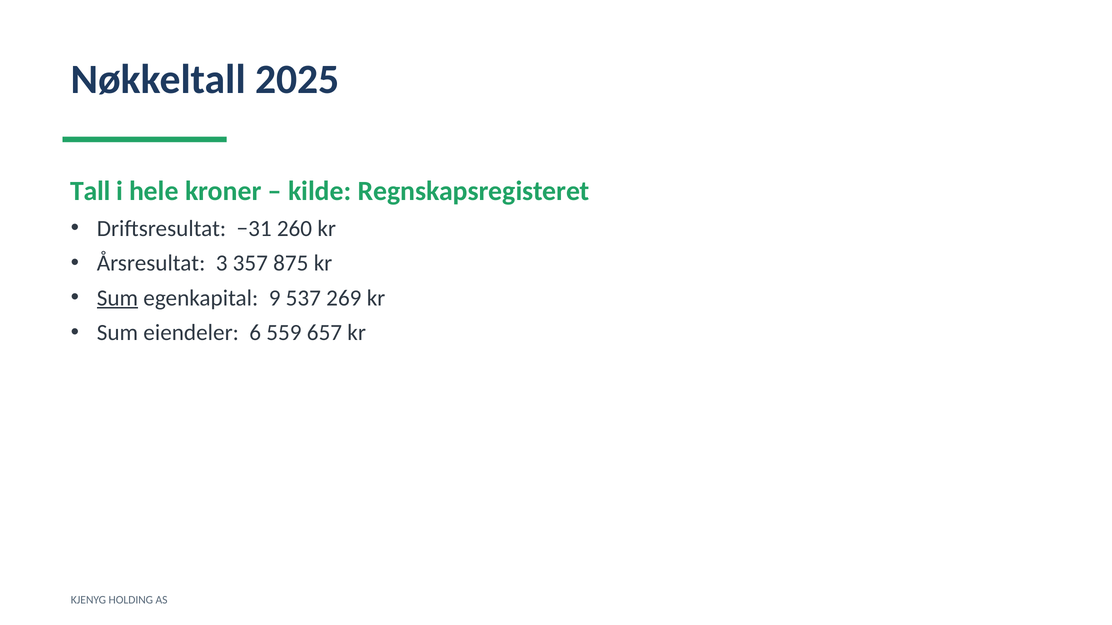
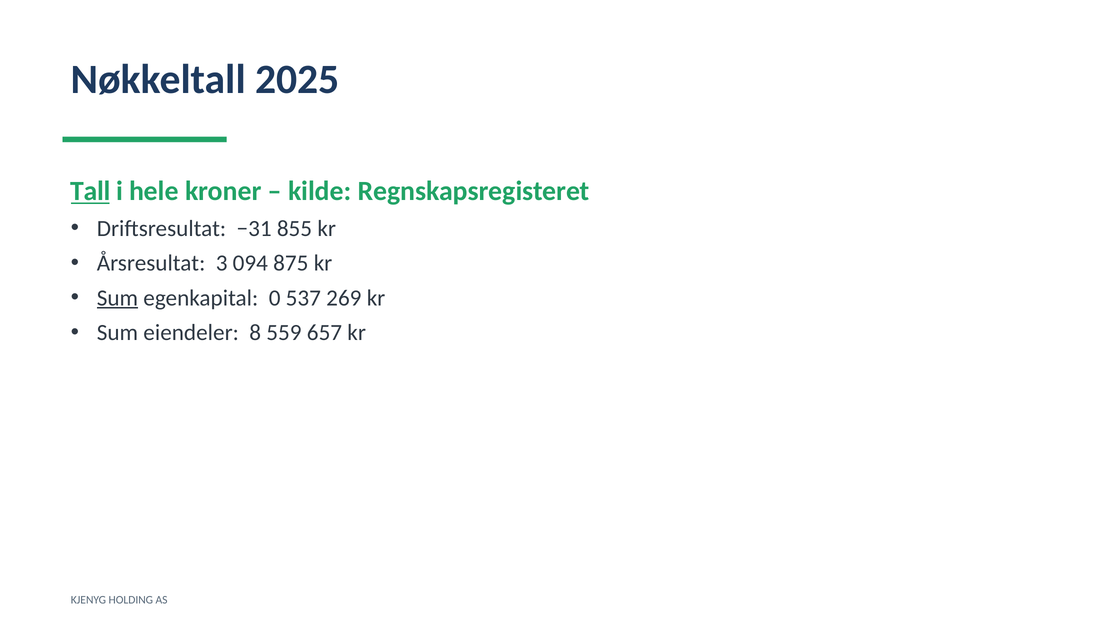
Tall underline: none -> present (90, 191)
260: 260 -> 855 (294, 229)
357: 357 -> 094 (250, 263)
9: 9 -> 0 (275, 298)
6: 6 -> 8 (255, 333)
